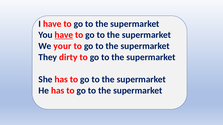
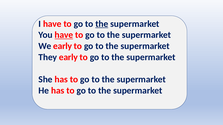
the underline: none -> present (102, 24)
We your: your -> early (63, 46)
They dirty: dirty -> early (68, 57)
